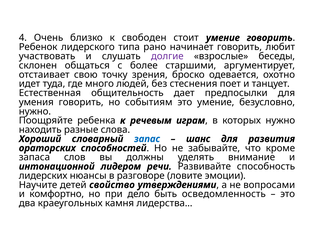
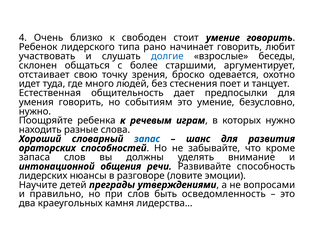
долгие colour: purple -> blue (167, 56)
лидером: лидером -> общения (121, 167)
свойство: свойство -> преграды (112, 185)
комфортно: комфортно -> правильно (57, 194)
при дело: дело -> слов (138, 194)
